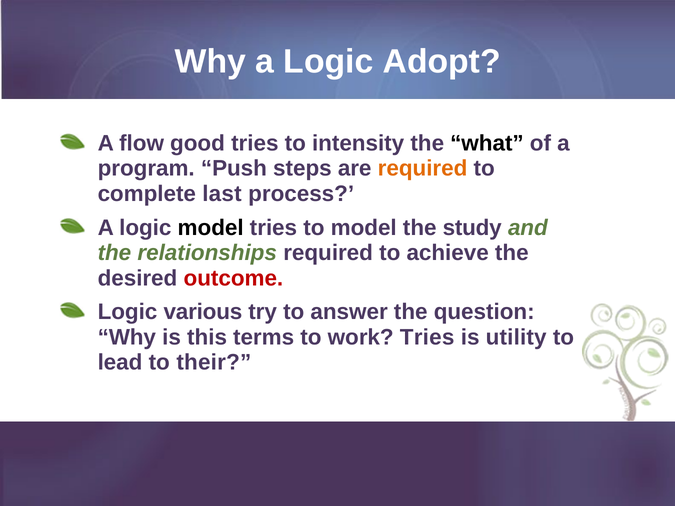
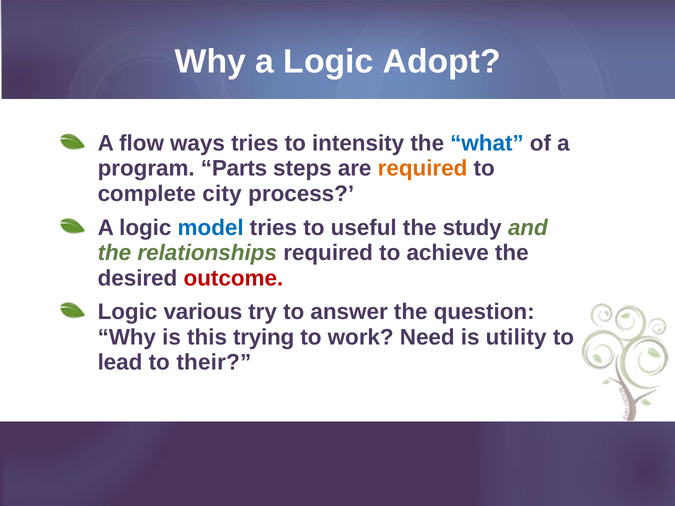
good: good -> ways (197, 143)
what colour: black -> blue (487, 143)
Push: Push -> Parts (234, 169)
last: last -> city (222, 194)
model colour: black -> blue (211, 228)
to model: model -> useful (364, 228)
terms: terms -> trying (264, 337)
work Tries: Tries -> Need (427, 337)
